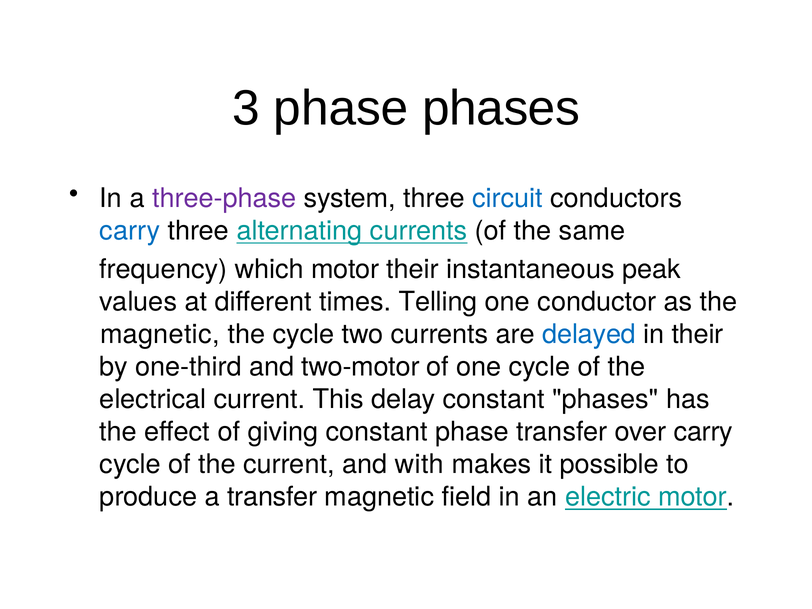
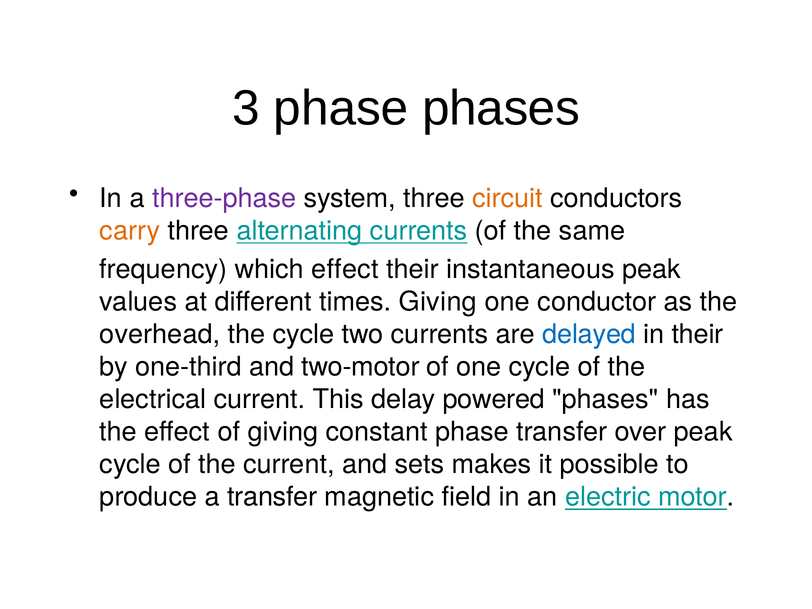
circuit colour: blue -> orange (508, 198)
carry colour: blue -> orange (130, 231)
which motor: motor -> effect (345, 269)
times Telling: Telling -> Giving (438, 302)
magnetic: magnetic -> overhead (160, 334)
delay constant: constant -> powered (494, 399)
over carry: carry -> peak (703, 432)
with: with -> sets (420, 464)
